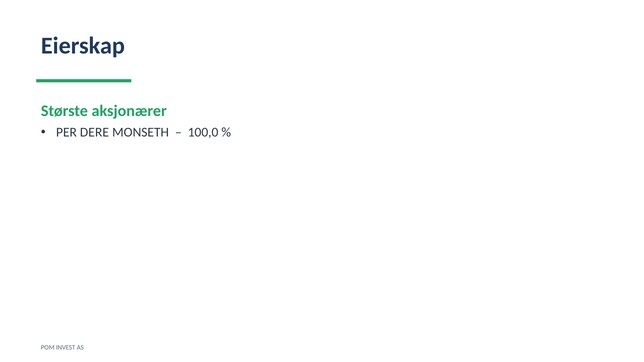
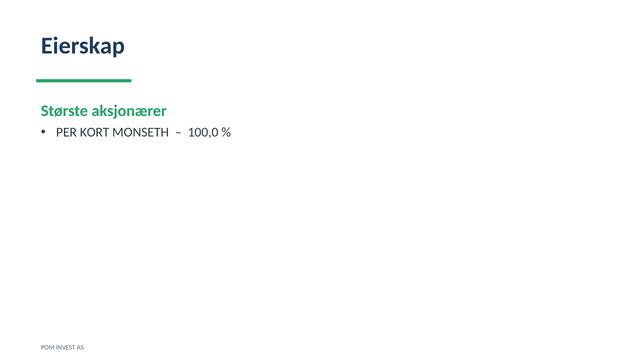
DERE: DERE -> KORT (95, 132)
